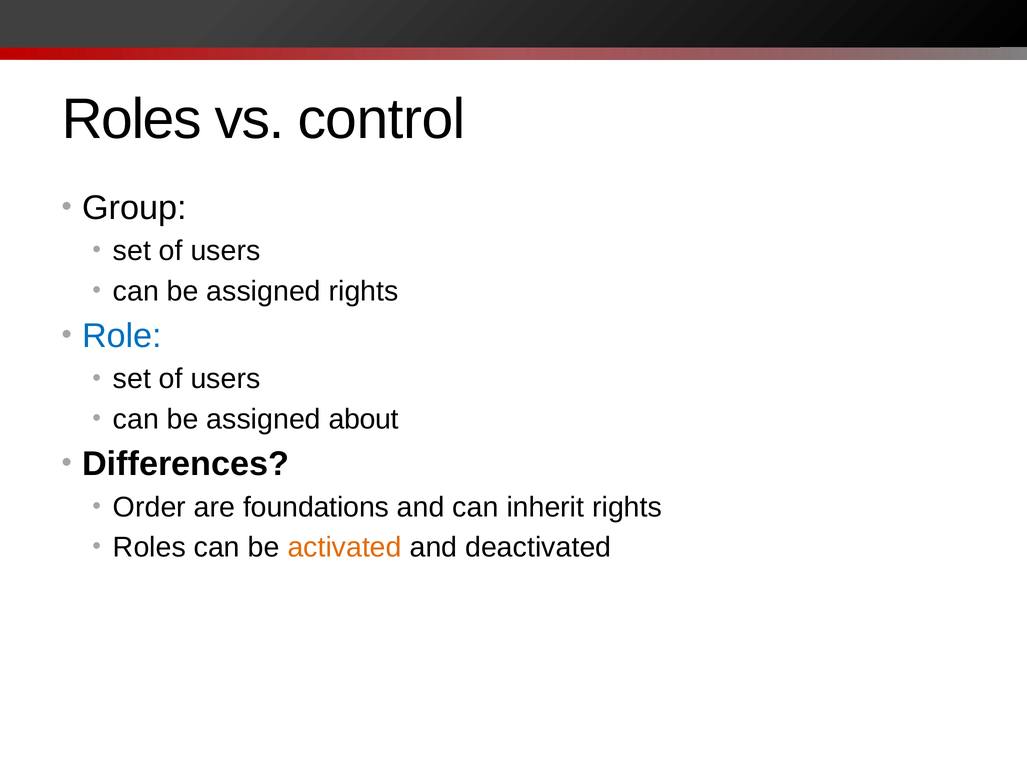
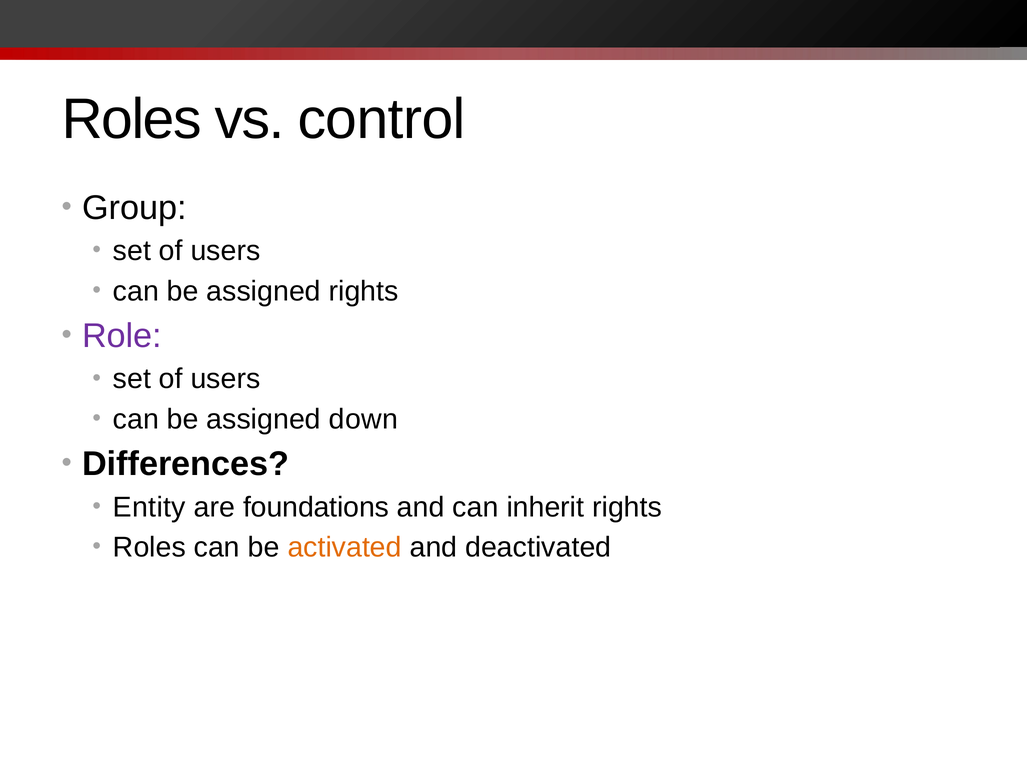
Role colour: blue -> purple (122, 336)
about: about -> down (363, 419)
Order: Order -> Entity (149, 507)
